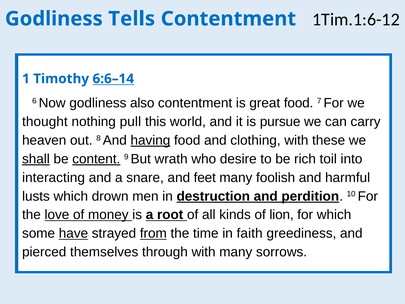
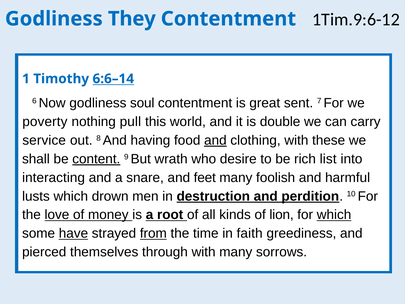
Tells: Tells -> They (132, 19)
1Tim.1:6-12: 1Tim.1:6-12 -> 1Tim.9:6-12 (356, 20)
also: also -> soul (142, 103)
great food: food -> sent (299, 103)
thought: thought -> poverty (45, 122)
pursue: pursue -> double (280, 122)
heaven: heaven -> service (44, 140)
having underline: present -> none (150, 140)
and underline: none -> present (215, 140)
shall underline: present -> none (36, 159)
toil: toil -> list (328, 159)
which underline: none -> present (334, 215)
